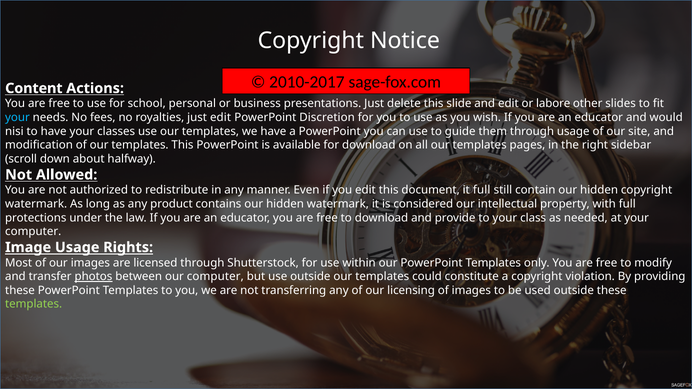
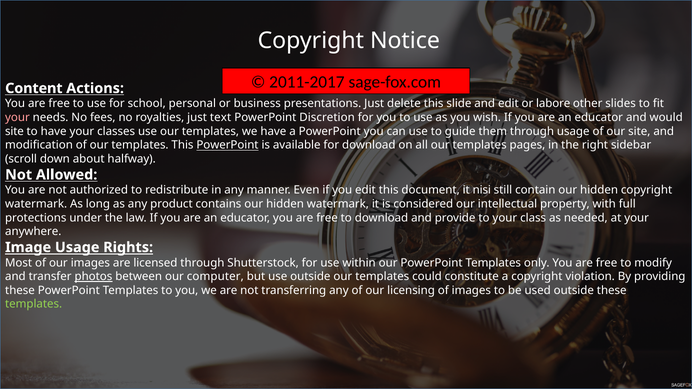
2010-2017: 2010-2017 -> 2011-2017 (307, 82)
your colour: light blue -> pink (17, 118)
just edit: edit -> text (221, 118)
nisi: nisi -> site (14, 131)
PowerPoint underline: none -> present (227, 145)
it full: full -> nisi (482, 190)
computer: computer -> anywhere (33, 232)
